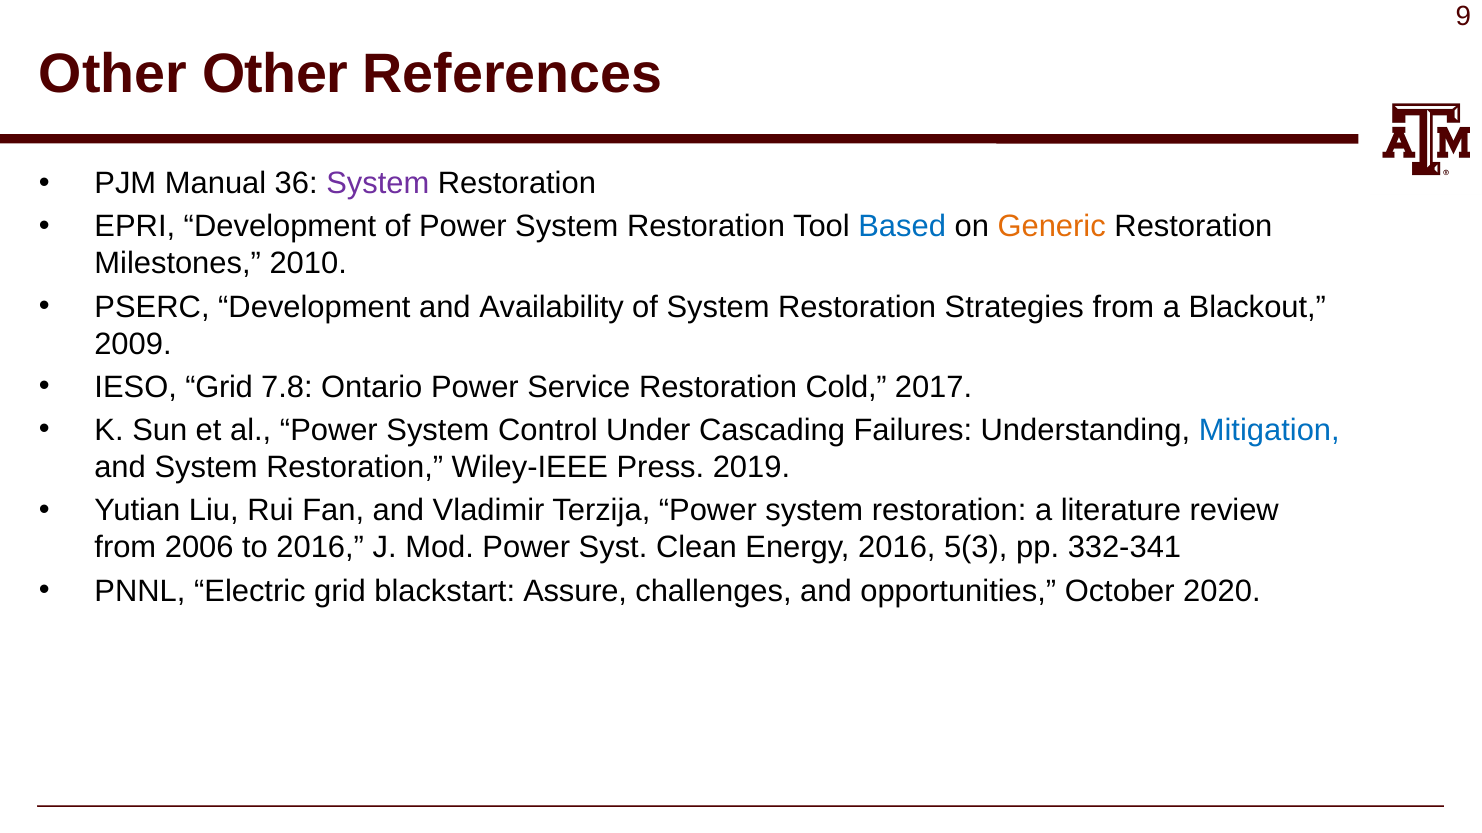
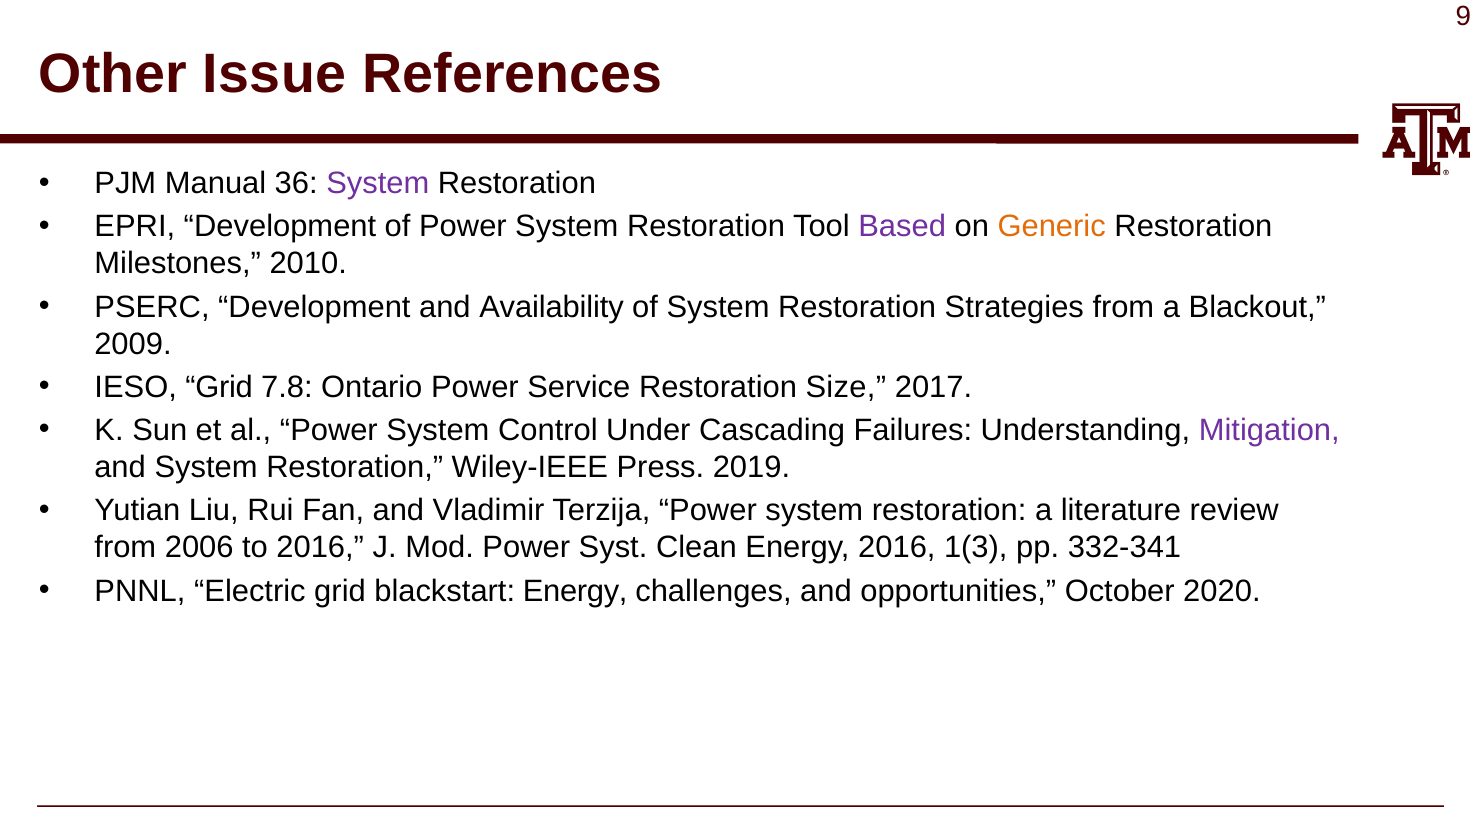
Other Other: Other -> Issue (274, 74)
Based colour: blue -> purple (902, 227)
Cold: Cold -> Size (846, 388)
Mitigation colour: blue -> purple (1269, 431)
5(3: 5(3 -> 1(3 (976, 548)
blackstart Assure: Assure -> Energy (575, 591)
